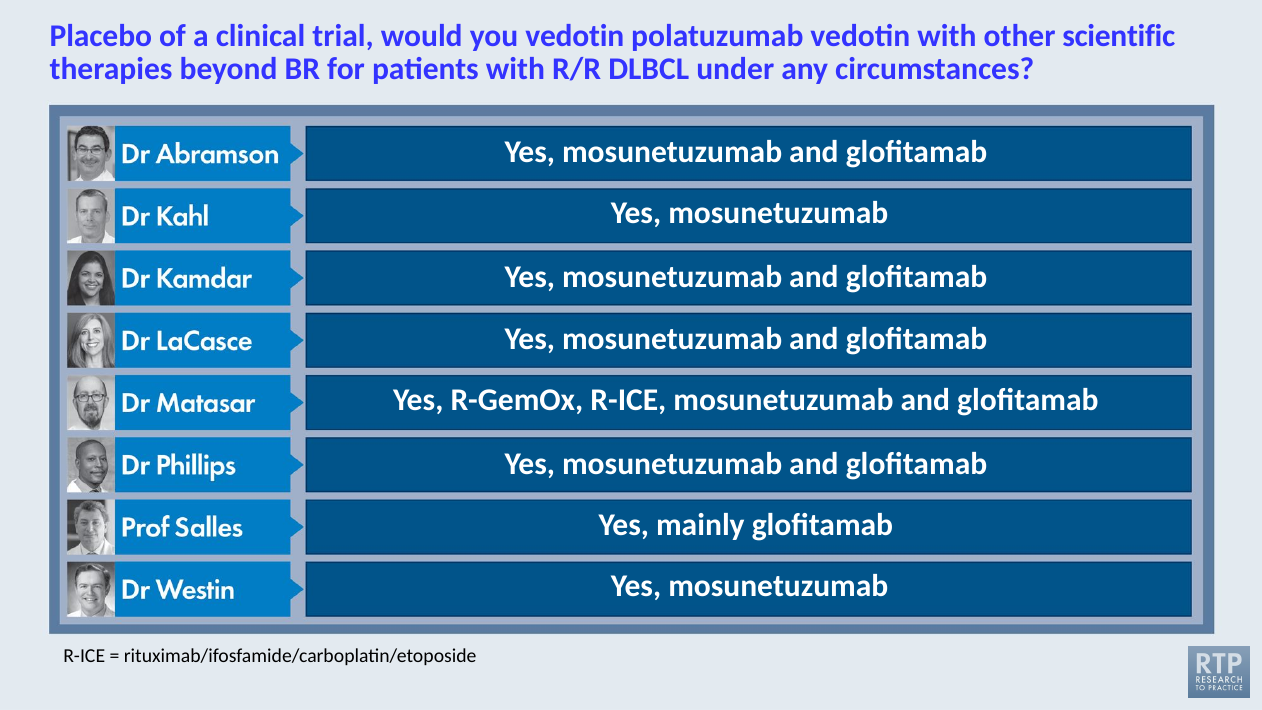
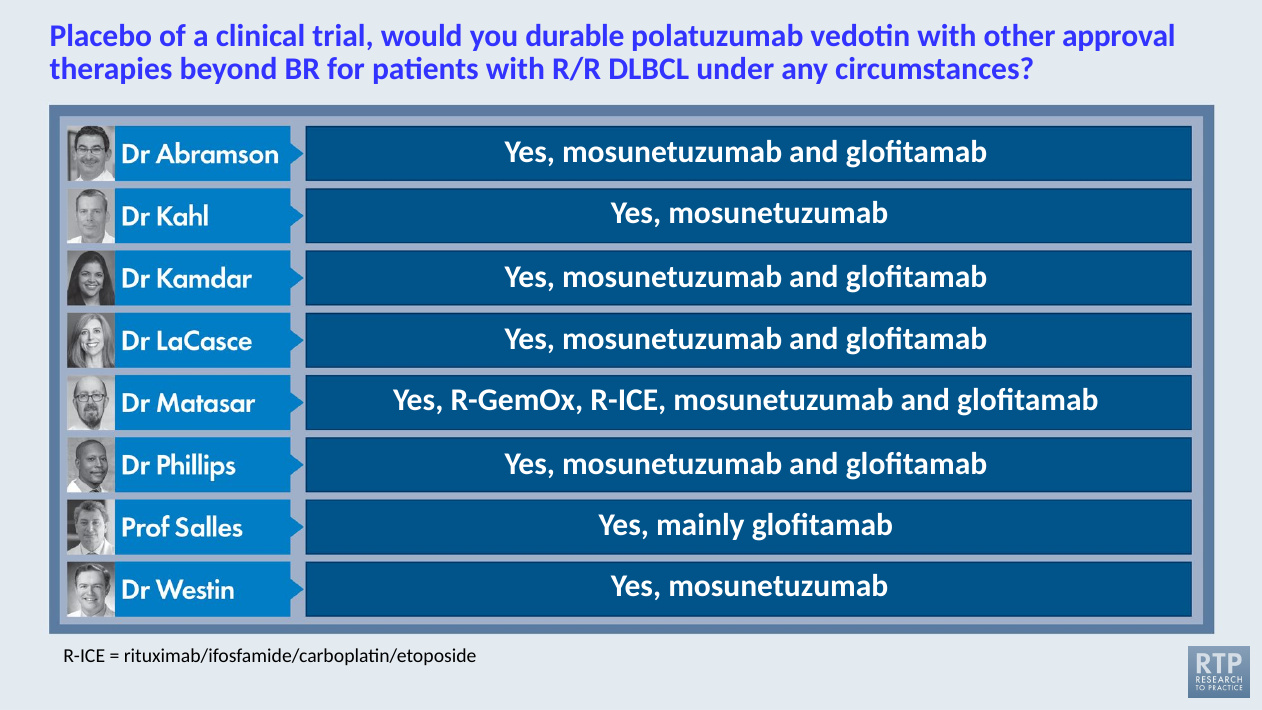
you vedotin: vedotin -> durable (575, 36)
scientific: scientific -> approval (1119, 36)
